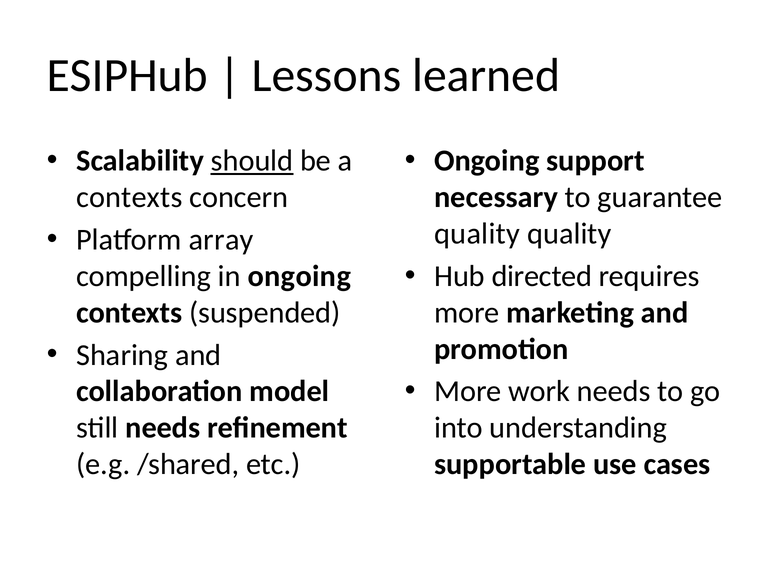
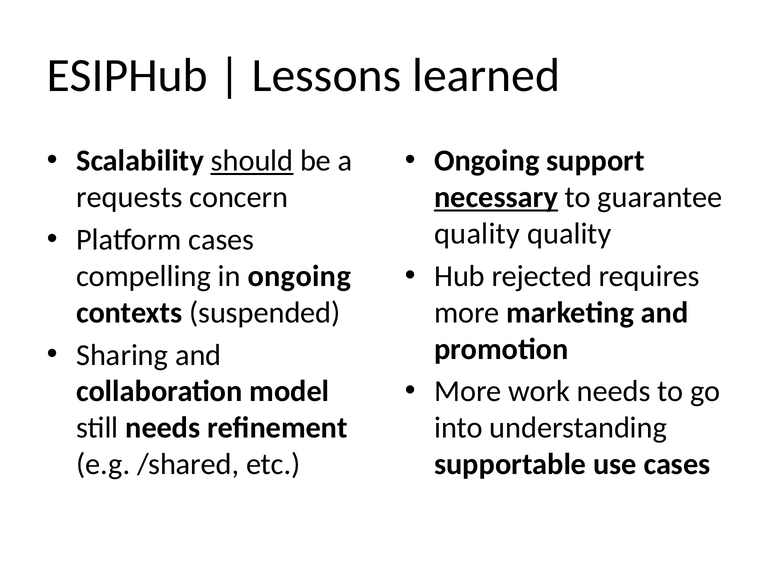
contexts: contexts -> requests (129, 197)
necessary underline: none -> present (496, 197)
Platform array: array -> cases (221, 240)
directed: directed -> rejected (542, 276)
